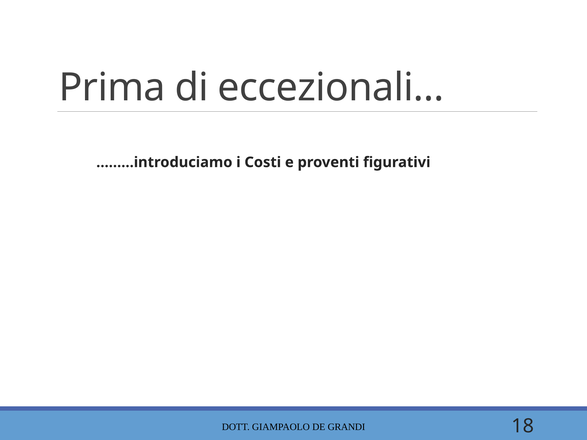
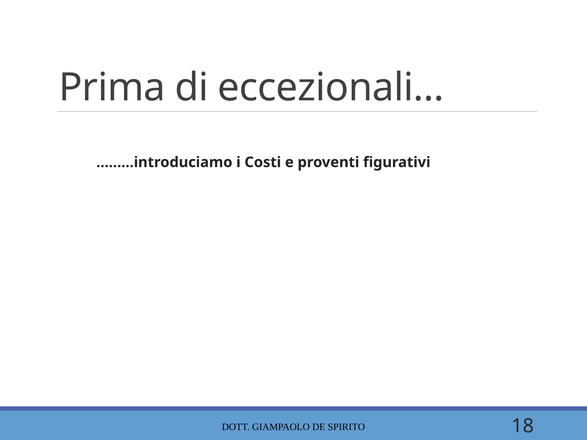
GRANDI: GRANDI -> SPIRITO (346, 427)
